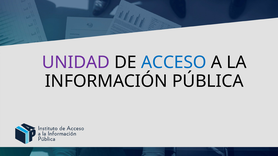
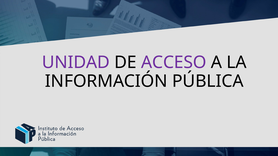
ACCESO colour: blue -> purple (174, 63)
